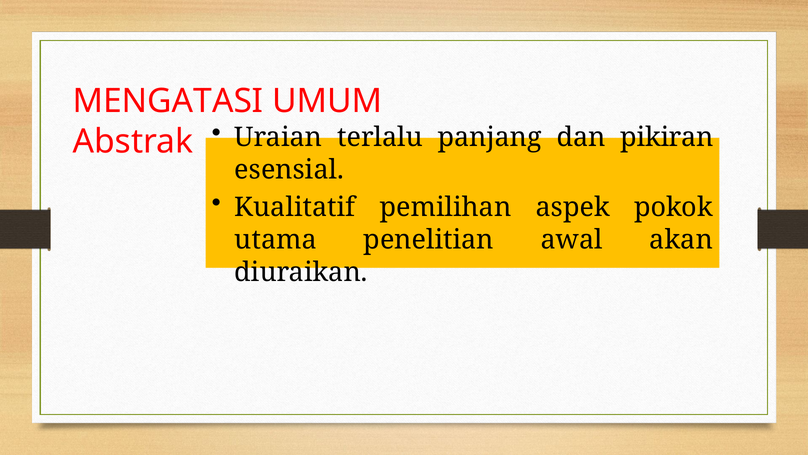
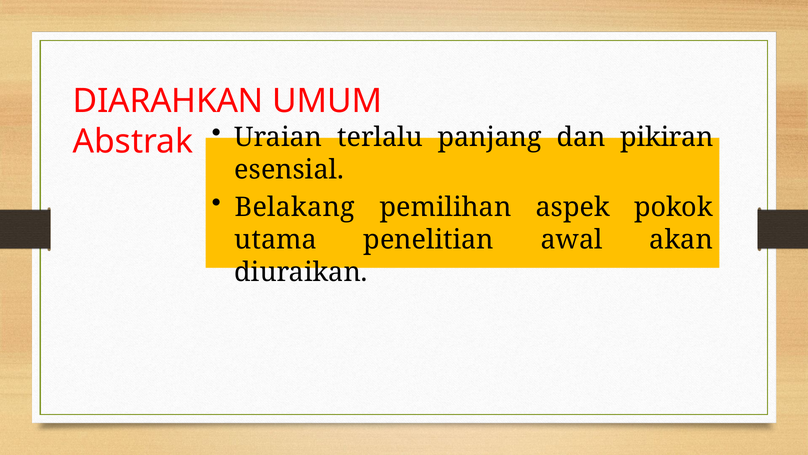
MENGATASI: MENGATASI -> DIARAHKAN (168, 101)
Kualitatif: Kualitatif -> Belakang (295, 207)
